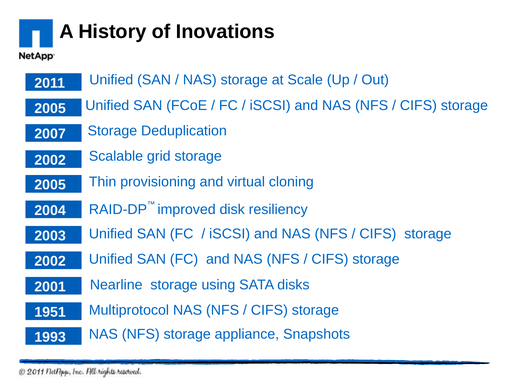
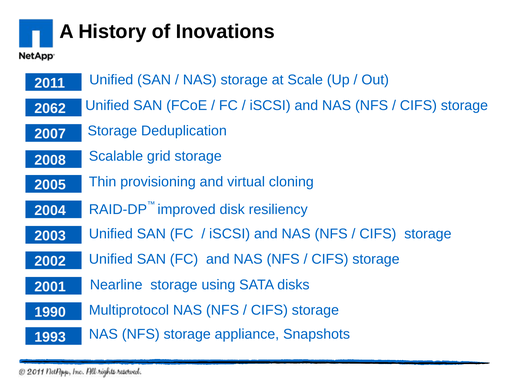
2005: 2005 -> 2062 (50, 108)
2002: 2002 -> 2008 (50, 160)
1951: 1951 -> 1990 (50, 312)
